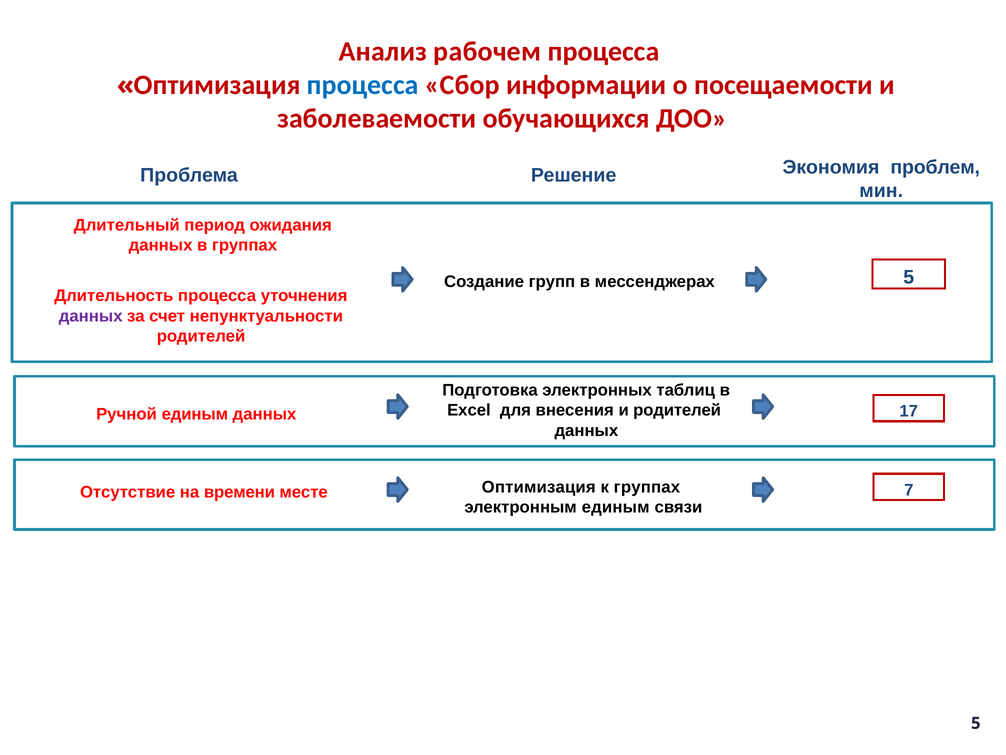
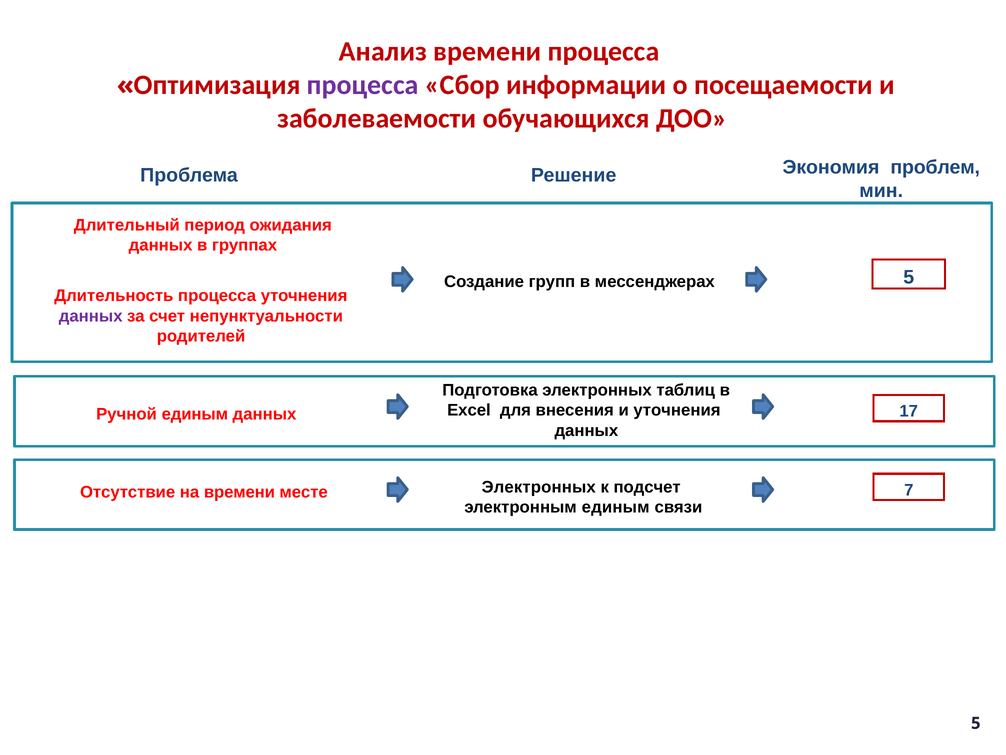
Анализ рабочем: рабочем -> времени (487, 52)
процесса colour: blue -> purple (363, 85)
и родителей: родителей -> уточнения (677, 410)
месте Оптимизация: Оптимизация -> Электронных (539, 487)
к группах: группах -> подсчет (647, 487)
